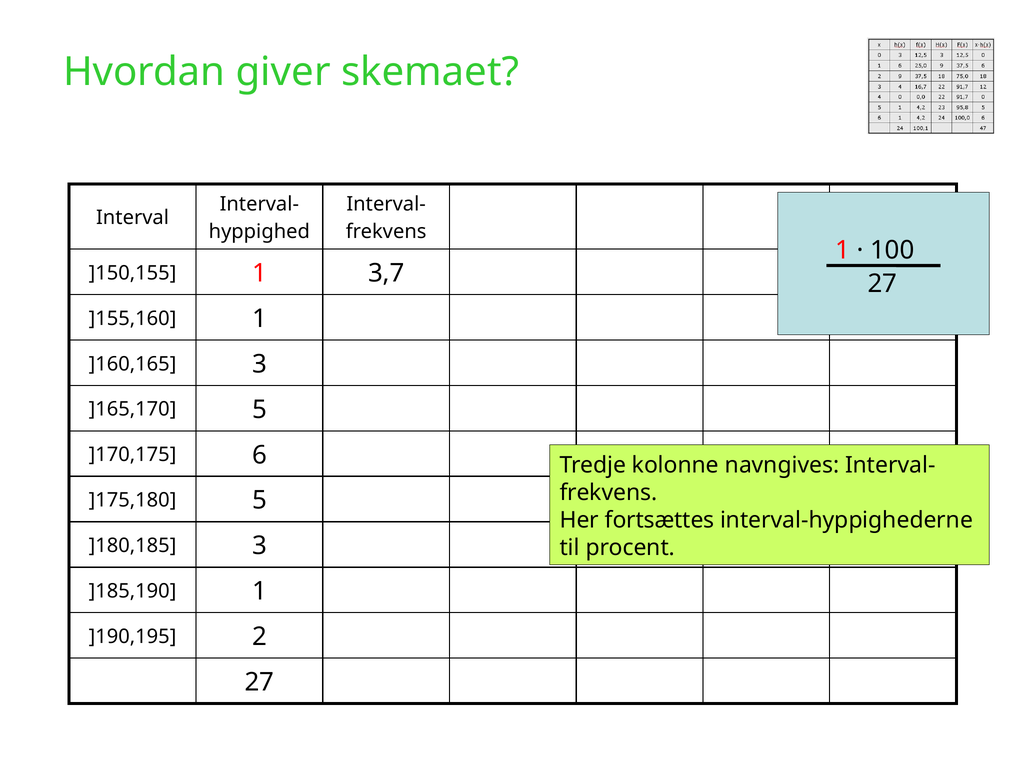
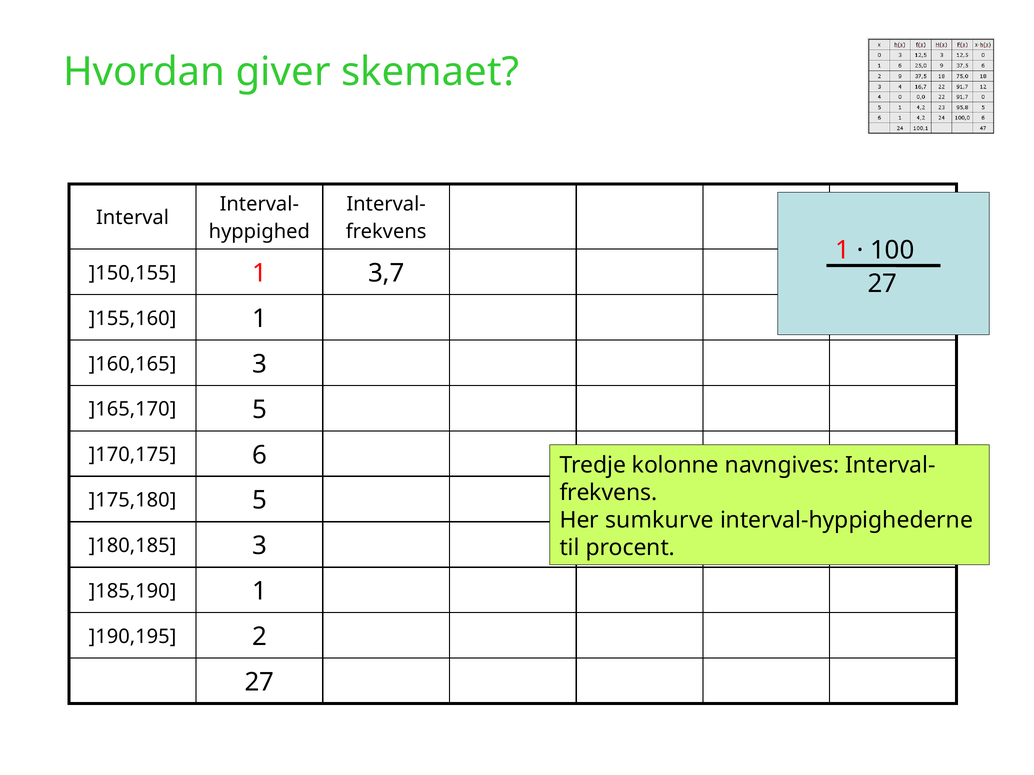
fortsættes: fortsættes -> sumkurve (659, 520)
